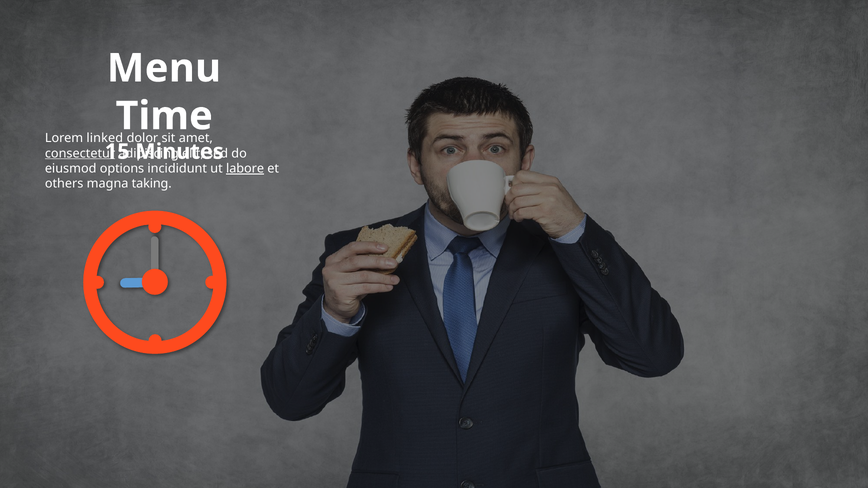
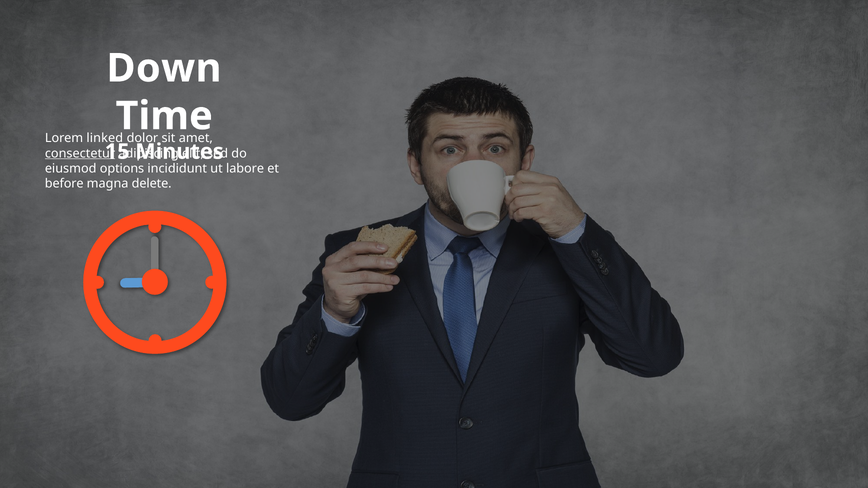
Menu: Menu -> Down (164, 68)
labore underline: present -> none (245, 169)
others: others -> before (64, 184)
taking: taking -> delete (152, 184)
